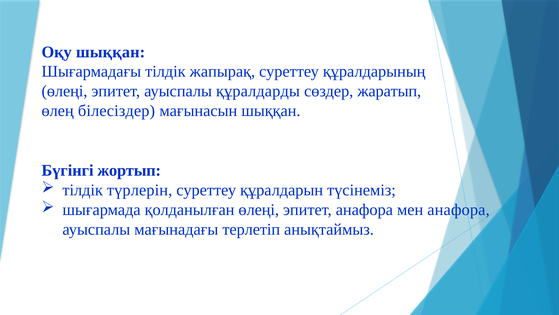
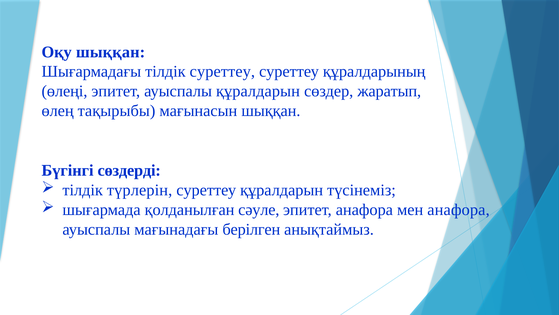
тілдік жапырақ: жапырақ -> суреттеу (222, 71)
ауыспалы құралдарды: құралдарды -> құралдарын (258, 91)
білесіздер: білесіздер -> тақырыбы (117, 111)
жортып: жортып -> сөздерді (129, 170)
қолданылған өлеңі: өлеңі -> сәуле (259, 209)
терлетіп: терлетіп -> берілген (251, 229)
